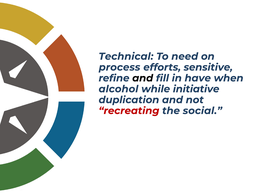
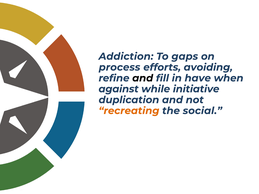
Technical: Technical -> Addiction (126, 56)
need: need -> gaps (185, 56)
sensitive: sensitive -> avoiding (208, 67)
alcohol: alcohol -> against (119, 89)
recreating colour: red -> orange (129, 111)
